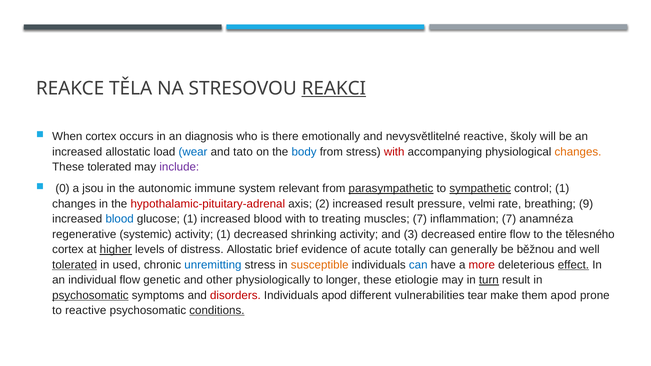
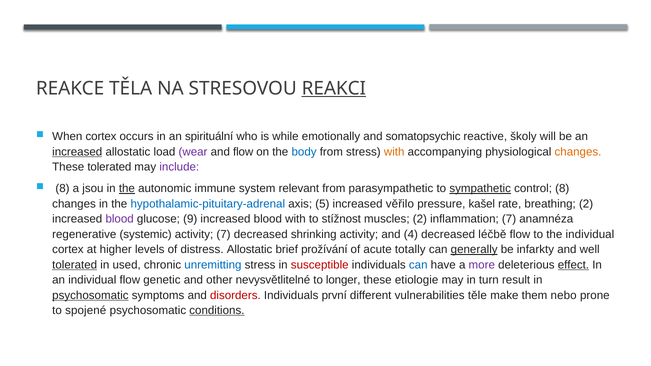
diagnosis: diagnosis -> spirituální (209, 137)
there: there -> while (285, 137)
nevysvětlitelné: nevysvětlitelné -> somatopsychic (423, 137)
increased underline: none -> present (77, 152)
wear colour: blue -> purple (193, 152)
and tato: tato -> flow (243, 152)
with colour: red -> orange (394, 152)
0: 0 -> 8 (62, 189)
the underline: none -> present (127, 189)
parasympathetic underline: present -> none (391, 189)
control 1: 1 -> 8 (562, 189)
hypothalamic-pituitary-adrenal colour: red -> blue (208, 204)
2: 2 -> 5 (322, 204)
increased result: result -> věřilo (400, 204)
velmi: velmi -> kašel (482, 204)
breathing 9: 9 -> 2 (586, 204)
blood colour: blue -> purple (120, 219)
glucose 1: 1 -> 9 (190, 219)
treating: treating -> stížnost (341, 219)
muscles 7: 7 -> 2 (420, 219)
activity 1: 1 -> 7 (224, 234)
3: 3 -> 4 (411, 234)
entire: entire -> léčbě (492, 234)
the tělesného: tělesného -> individual (590, 234)
higher underline: present -> none (116, 250)
evidence: evidence -> prožívání (324, 250)
generally underline: none -> present (474, 250)
běžnou: běžnou -> infarkty (535, 250)
susceptible colour: orange -> red (320, 265)
more colour: red -> purple (482, 265)
physiologically: physiologically -> nevysvětlitelné (273, 280)
turn underline: present -> none (489, 280)
Individuals apod: apod -> první (334, 295)
tear: tear -> těle (477, 295)
them apod: apod -> nebo (564, 295)
to reactive: reactive -> spojené (86, 311)
